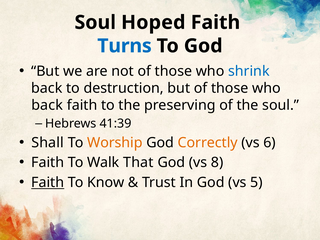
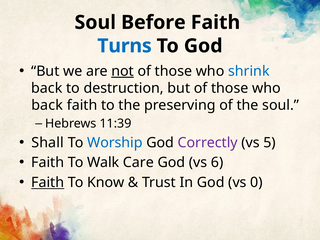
Hoped: Hoped -> Before (153, 22)
not underline: none -> present (123, 71)
41:39: 41:39 -> 11:39 (116, 124)
Worship colour: orange -> blue (115, 143)
Correctly colour: orange -> purple (208, 143)
6: 6 -> 5 (270, 143)
That: That -> Care (138, 163)
8: 8 -> 6 (217, 163)
5: 5 -> 0 (256, 182)
